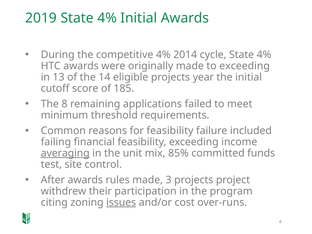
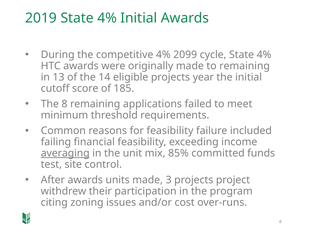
2014: 2014 -> 2099 (185, 55)
to exceeding: exceeding -> remaining (245, 66)
rules: rules -> units (118, 180)
issues underline: present -> none (121, 202)
